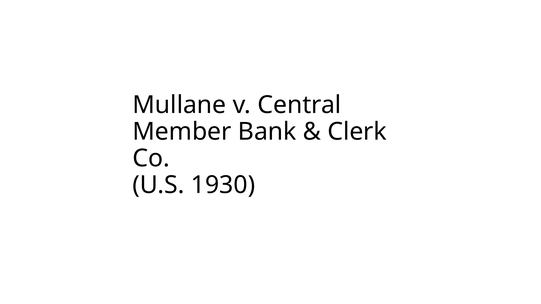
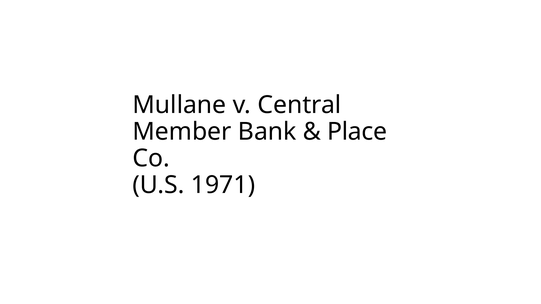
Clerk: Clerk -> Place (357, 132)
1930: 1930 -> 1971 (223, 185)
